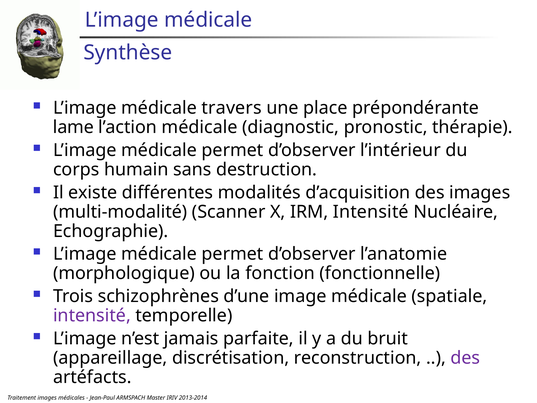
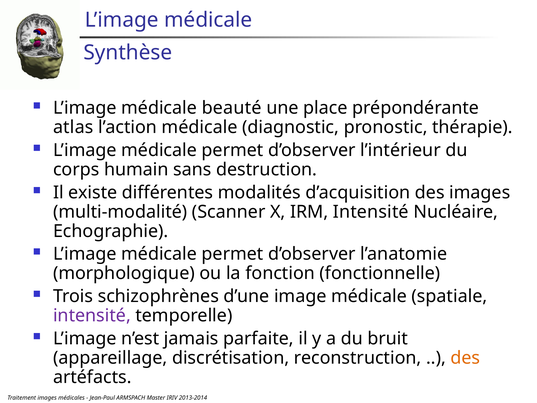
travers: travers -> beauté (232, 108)
lame: lame -> atlas (73, 127)
des colour: purple -> orange (465, 358)
